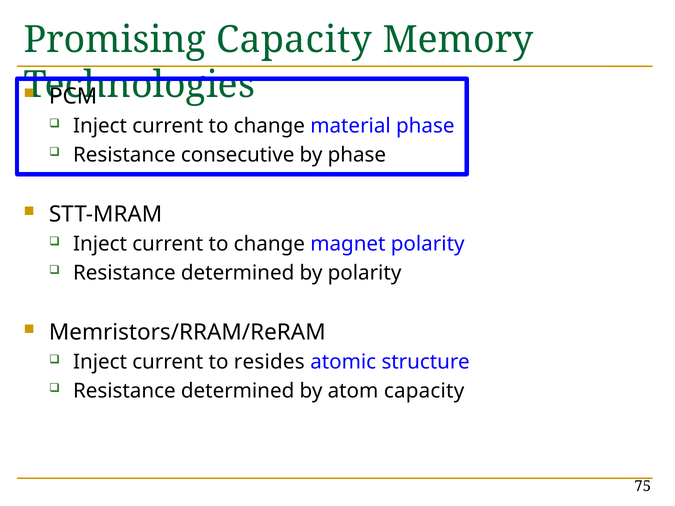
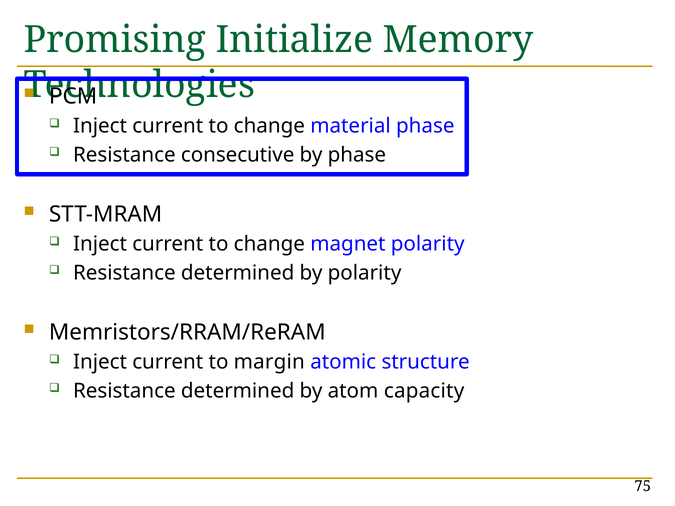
Promising Capacity: Capacity -> Initialize (294, 40)
resides: resides -> margin (269, 362)
